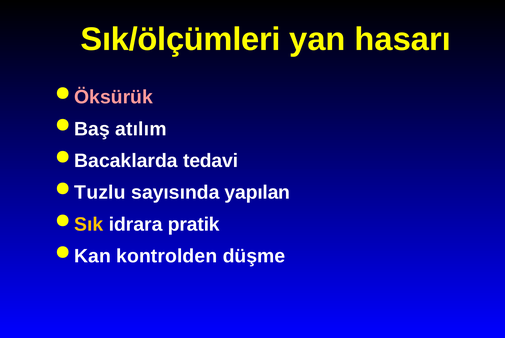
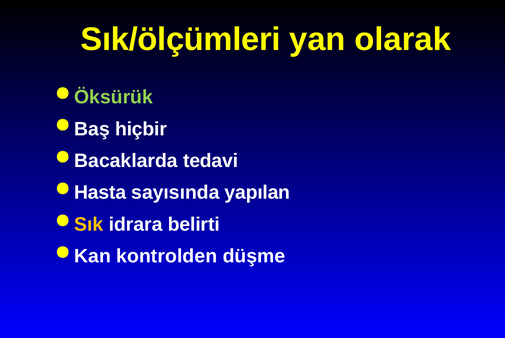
hasarı: hasarı -> olarak (403, 40)
Öksürük colour: pink -> light green (114, 97)
atılım: atılım -> hiçbir (141, 129)
Tuzlu: Tuzlu -> Hasta (100, 192)
pratik: pratik -> belirti (194, 224)
